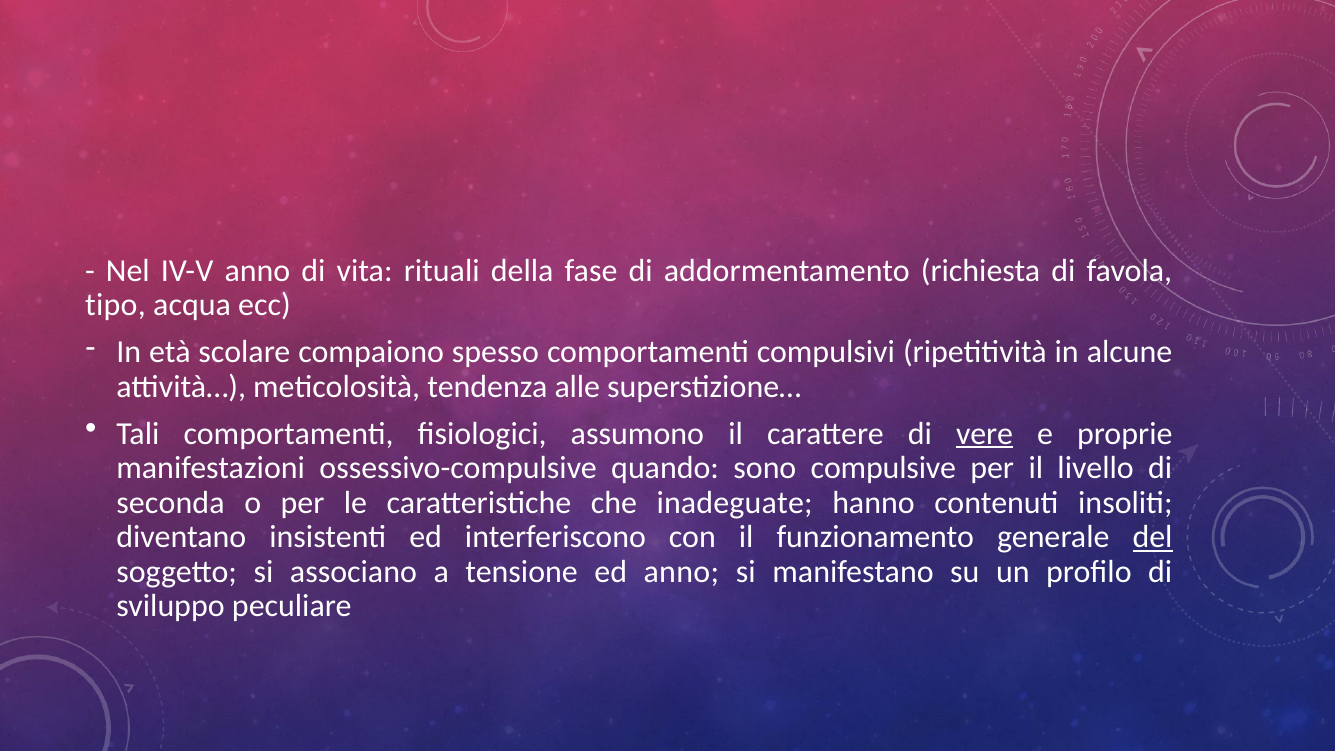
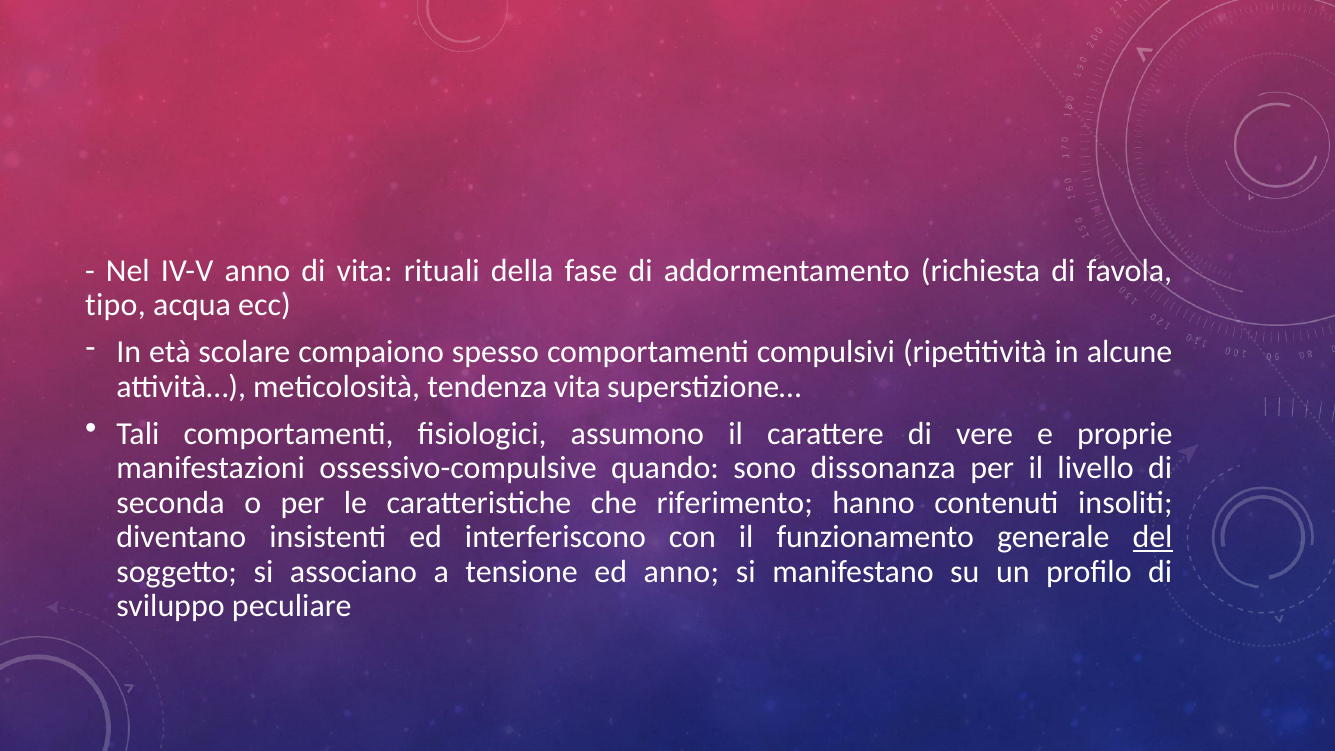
tendenza alle: alle -> vita (577, 387)
vere underline: present -> none (985, 434)
compulsive: compulsive -> dissonanza (883, 468)
inadeguate: inadeguate -> riferimento (735, 503)
